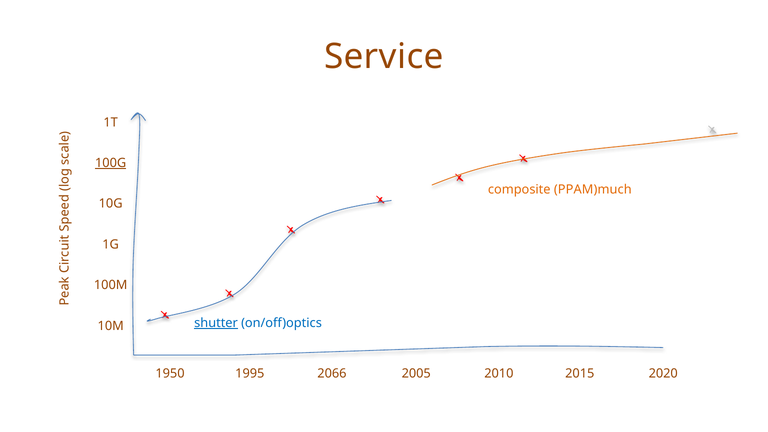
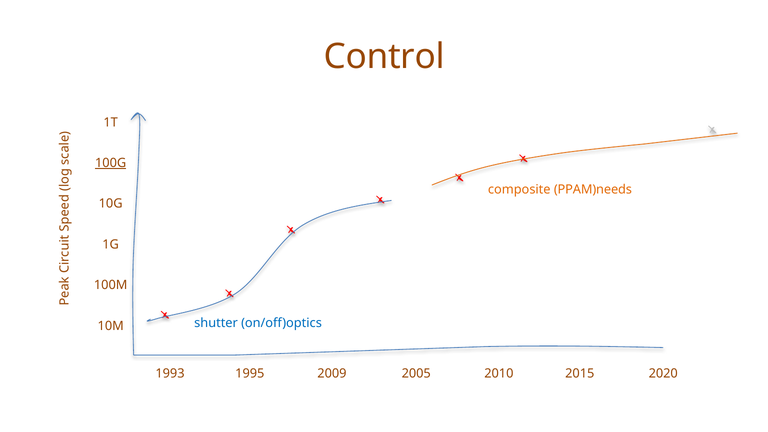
Service: Service -> Control (384, 57)
PPAM)much: PPAM)much -> PPAM)needs (593, 189)
shutter underline: present -> none (216, 323)
1950: 1950 -> 1993 (170, 373)
2066: 2066 -> 2009 (332, 373)
